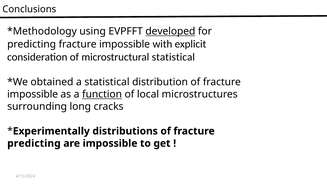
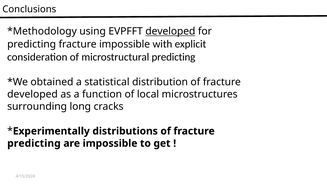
microstructural statistical: statistical -> predicting (173, 57)
impossible: impossible -> developed (32, 94)
function underline: present -> none (102, 94)
